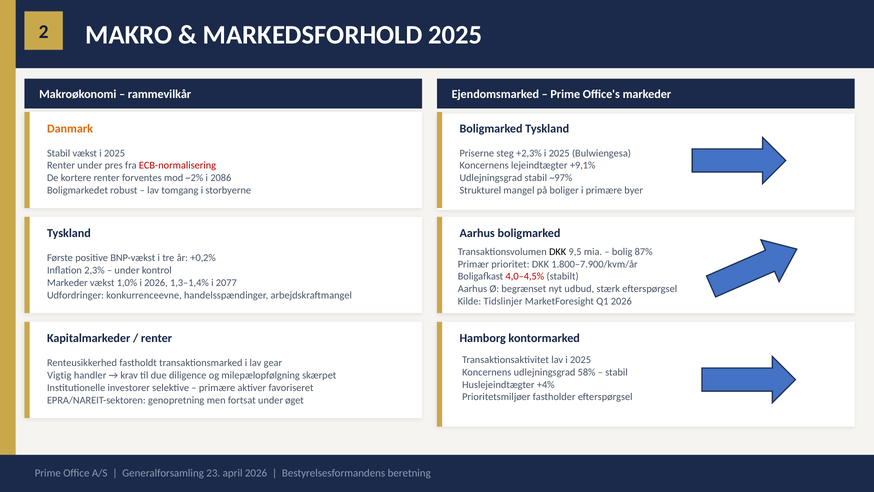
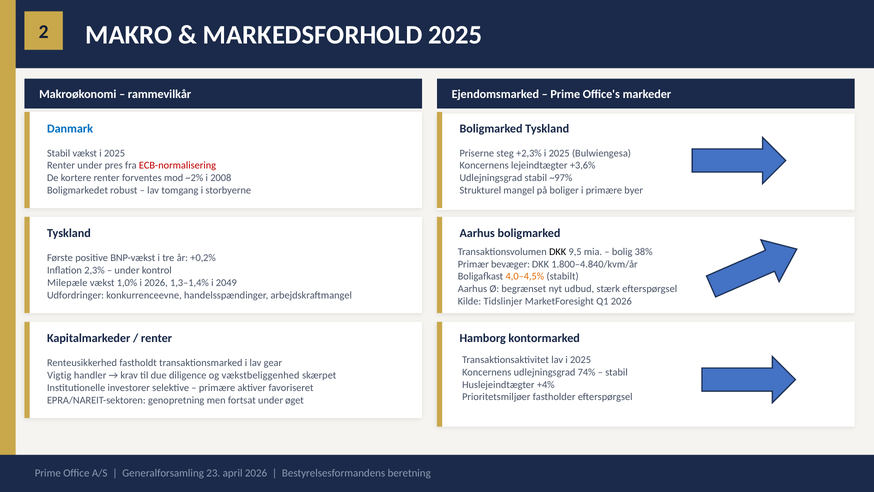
Danmark colour: orange -> blue (70, 128)
+9,1%: +9,1% -> +3,6% (583, 165)
2086: 2086 -> 2008 (221, 178)
87%: 87% -> 38% (644, 252)
prioritet: prioritet -> bevæger (510, 264)
1.800–7.900/kvm/år: 1.800–7.900/kvm/år -> 1.800–4.840/kvm/år (595, 264)
4,0–4,5% colour: red -> orange (525, 276)
Markeder: Markeder -> Milepæle (67, 283)
2077: 2077 -> 2049 (226, 283)
58%: 58% -> 74% (587, 372)
milepælopfølgning: milepælopfølgning -> vækstbeliggenhed (261, 375)
